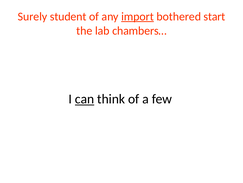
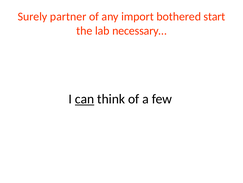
student: student -> partner (68, 16)
import underline: present -> none (138, 16)
chambers…: chambers… -> necessary… (139, 31)
